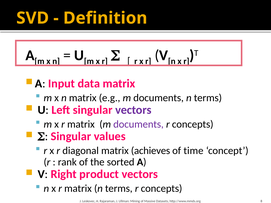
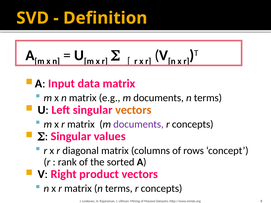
vectors colour: purple -> orange (133, 110)
achieves: achieves -> columns (151, 151)
time: time -> rows (194, 151)
